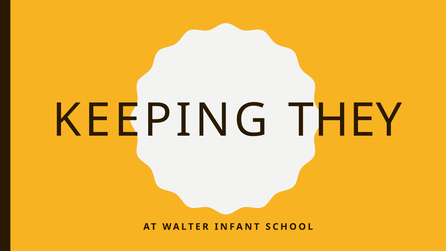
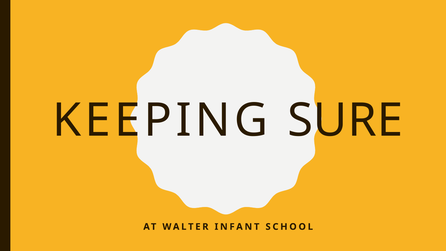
THEY: THEY -> SURE (345, 120)
